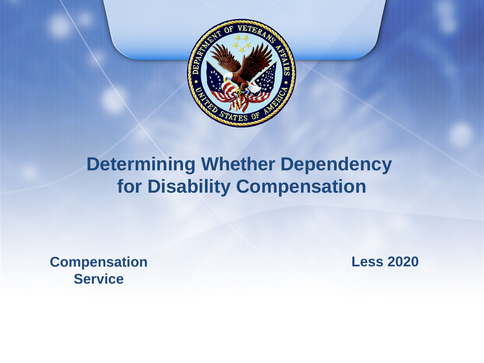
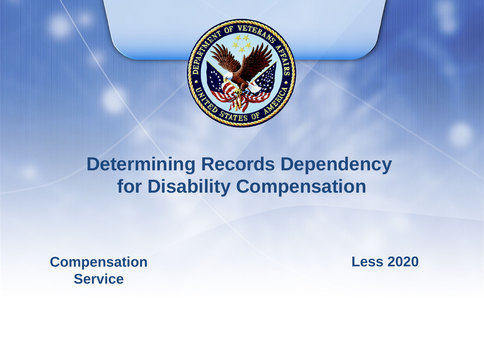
Whether: Whether -> Records (238, 164)
